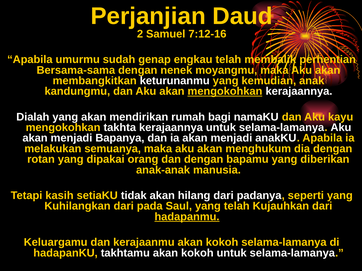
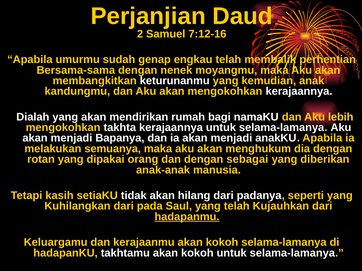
mengokohkan underline: present -> none (225, 91)
kayu: kayu -> lebih (341, 117)
bapamu: bapamu -> sebagai (247, 160)
